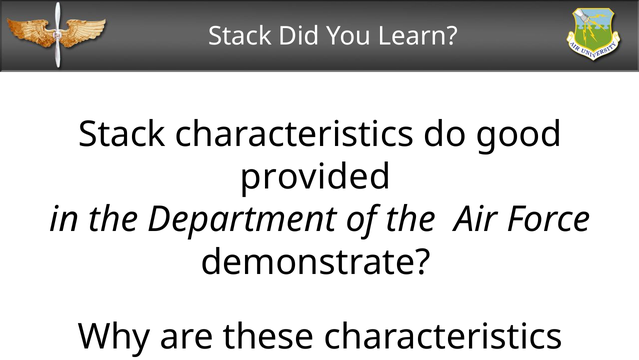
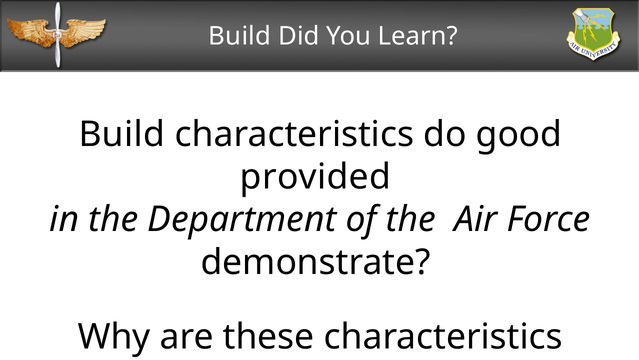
Stack: Stack -> Build (240, 36)
Stack: Stack -> Build (122, 134)
